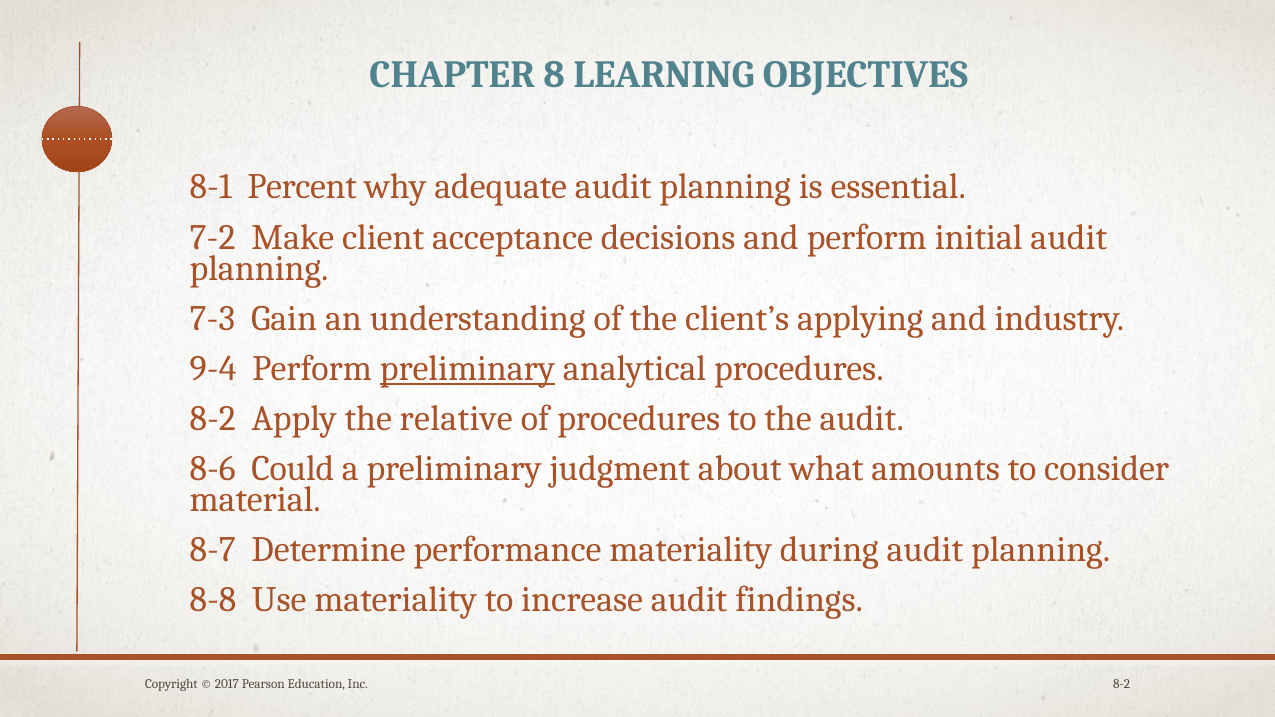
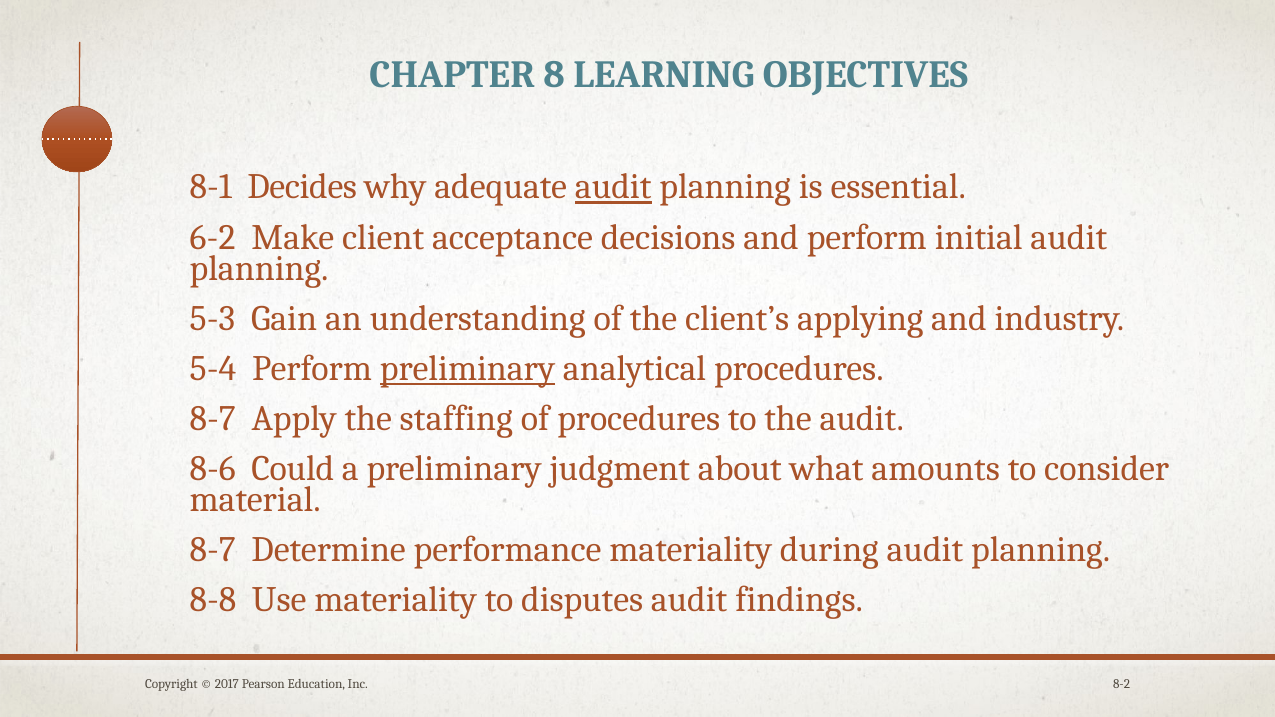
Percent: Percent -> Decides (302, 187)
audit underline: none -> present (613, 187)
7-2: 7-2 -> 6-2 (213, 237)
7-3: 7-3 -> 5-3 (212, 318)
9-4: 9-4 -> 5-4 (213, 369)
8-2: 8-2 -> 8-7 (213, 419)
relative: relative -> staffing (456, 419)
increase: increase -> disputes (582, 600)
